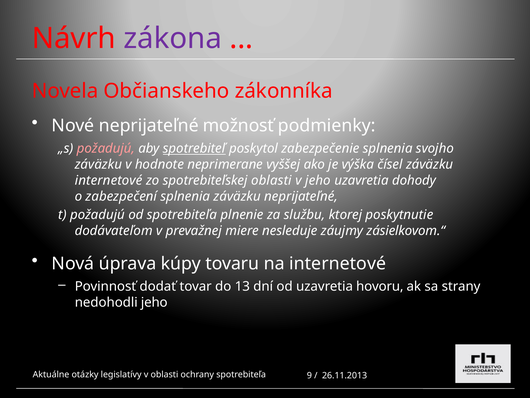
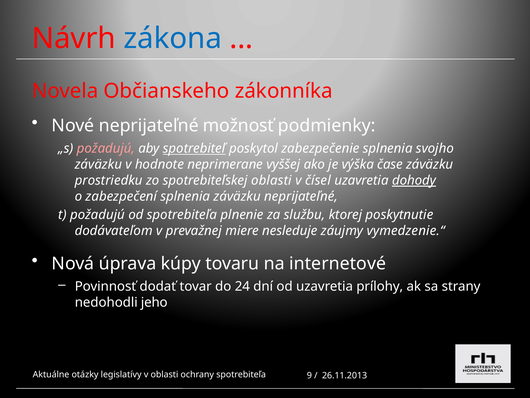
zákona colour: purple -> blue (173, 38)
čísel: čísel -> čase (390, 164)
internetové: internetové -> prostriedku (109, 180)
v jeho: jeho -> čísel (318, 180)
dohody underline: none -> present (414, 180)
zásielkovom.“: zásielkovom.“ -> vymedzenie.“ (406, 231)
13: 13 -> 24 (242, 286)
hovoru: hovoru -> prílohy (380, 286)
